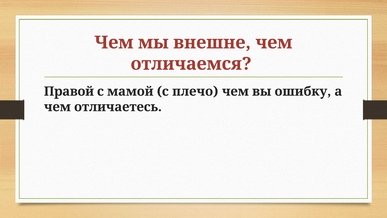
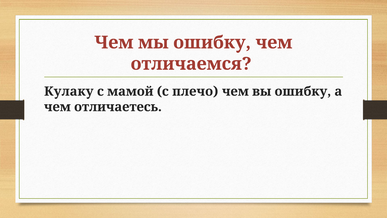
мы внешне: внешне -> ошибку (212, 42)
Правой: Правой -> Кулаку (69, 91)
